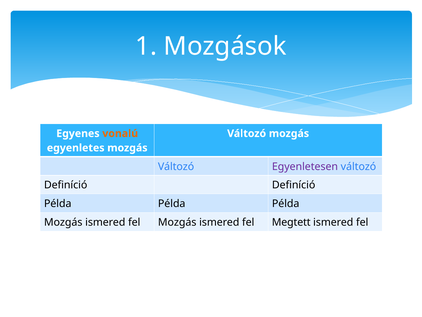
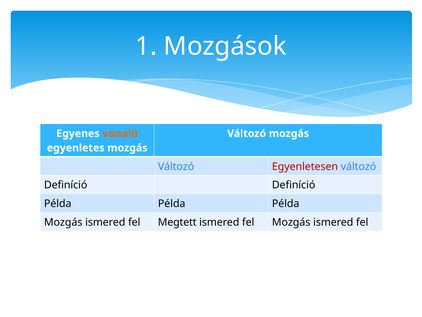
Egyenletesen colour: purple -> red (305, 166)
fel Mozgás: Mozgás -> Megtett (177, 222)
fel Megtett: Megtett -> Mozgás (291, 222)
